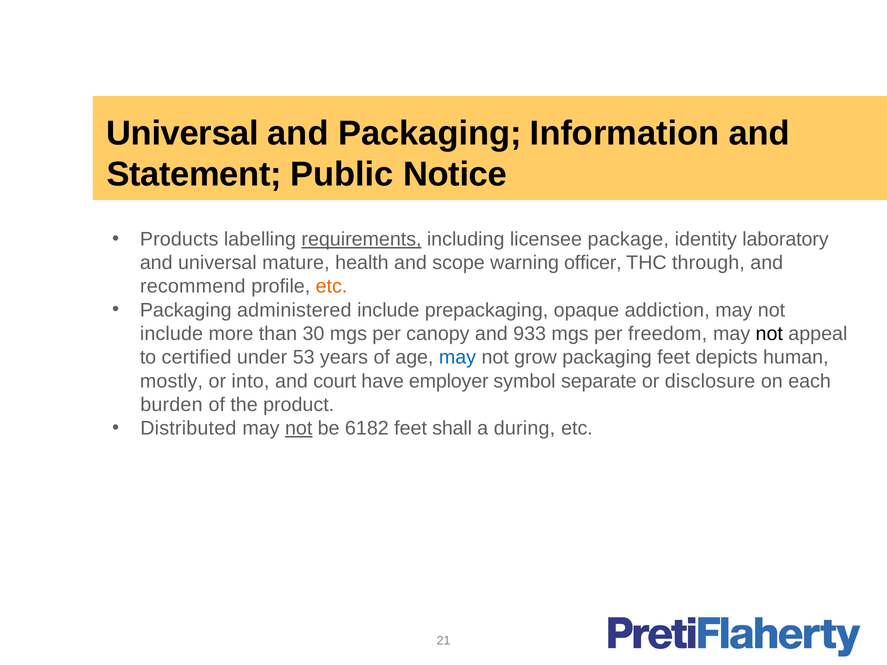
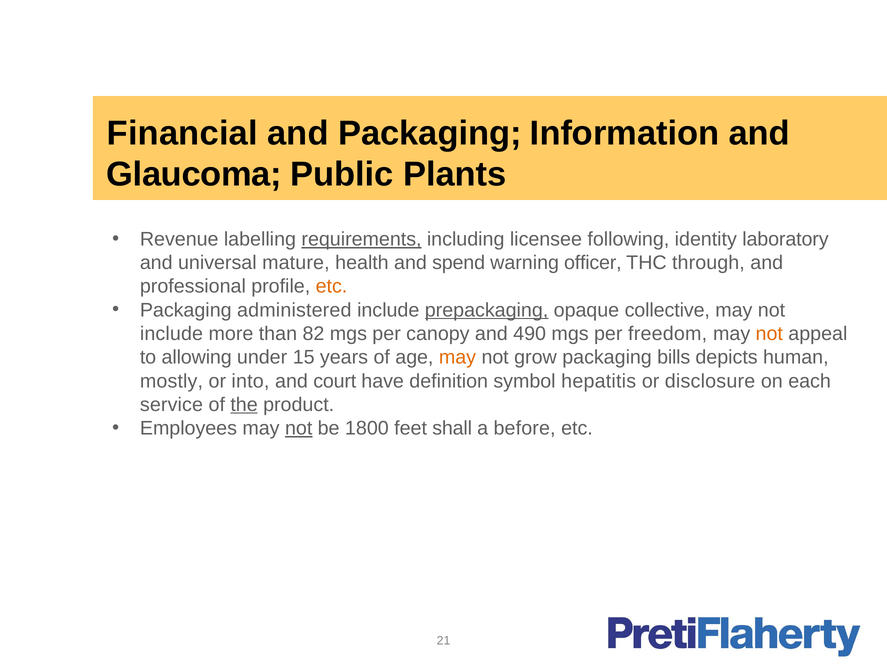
Universal: Universal -> Financial (182, 133)
Statement: Statement -> Glaucoma (194, 175)
Notice: Notice -> Plants (455, 175)
Products: Products -> Revenue (179, 239)
package: package -> following (628, 239)
scope: scope -> spend (459, 263)
recommend: recommend -> professional (193, 287)
prepackaging underline: none -> present (487, 310)
addiction: addiction -> collective (667, 310)
30: 30 -> 82 (313, 334)
933: 933 -> 490 (530, 334)
not colour: black -> orange (769, 334)
certified: certified -> allowing (197, 358)
53: 53 -> 15 (304, 358)
may colour: blue -> orange (457, 358)
packaging feet: feet -> bills (674, 358)
employer: employer -> definition (449, 381)
separate: separate -> hepatitis (599, 381)
burden: burden -> service (171, 405)
the underline: none -> present (244, 405)
Distributed: Distributed -> Employees (188, 428)
6182: 6182 -> 1800 (367, 428)
during: during -> before (525, 428)
